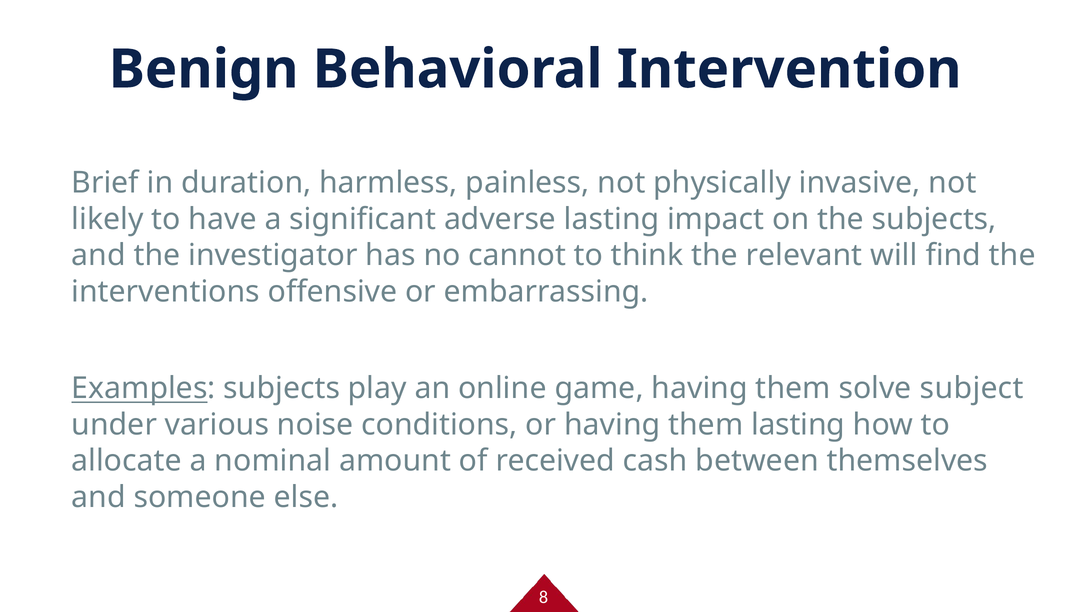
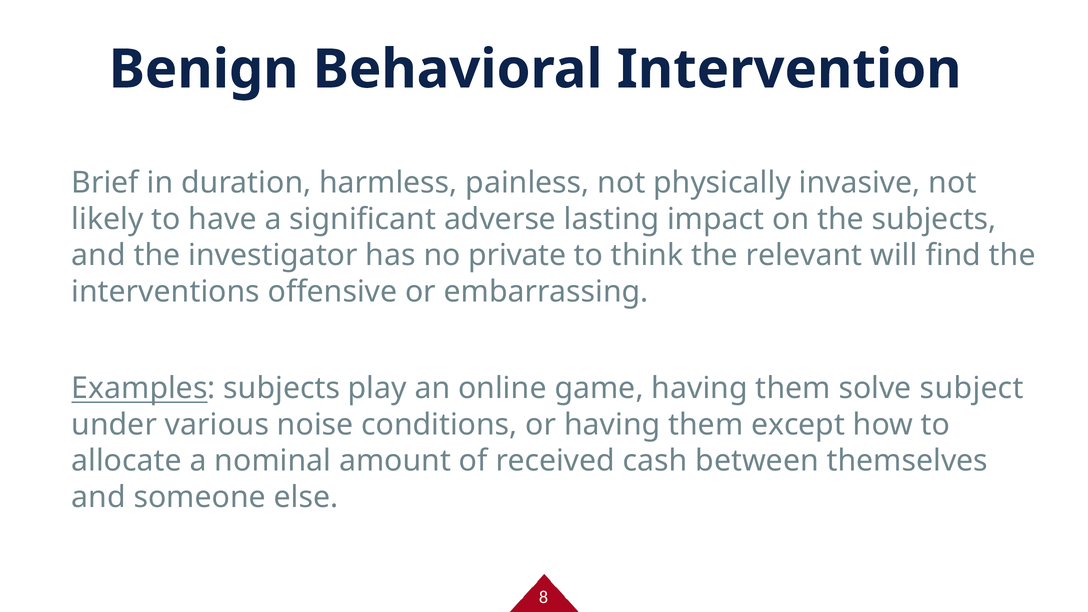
cannot: cannot -> private (517, 255)
them lasting: lasting -> except (798, 425)
